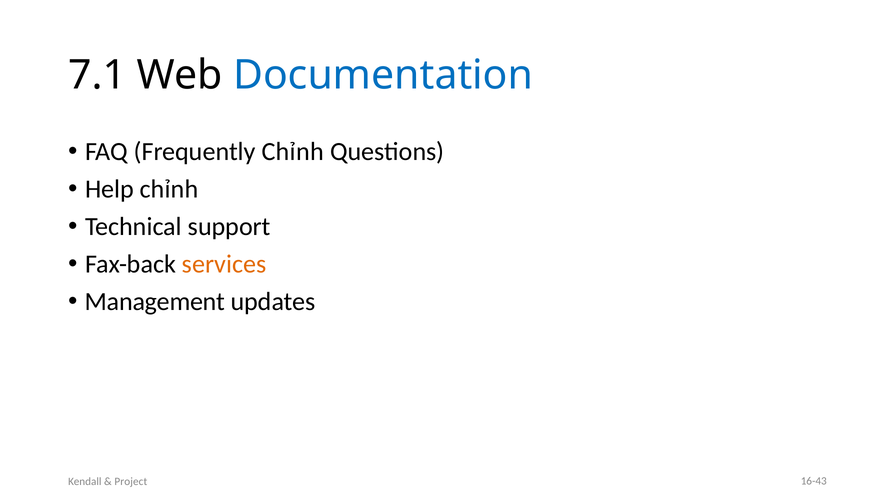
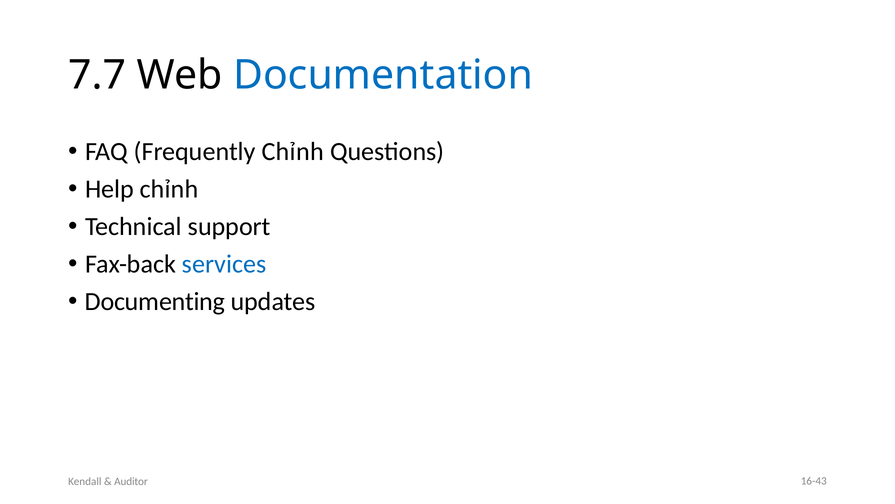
7.1: 7.1 -> 7.7 (97, 75)
services colour: orange -> blue (224, 264)
Management: Management -> Documenting (155, 301)
Project: Project -> Auditor (131, 481)
